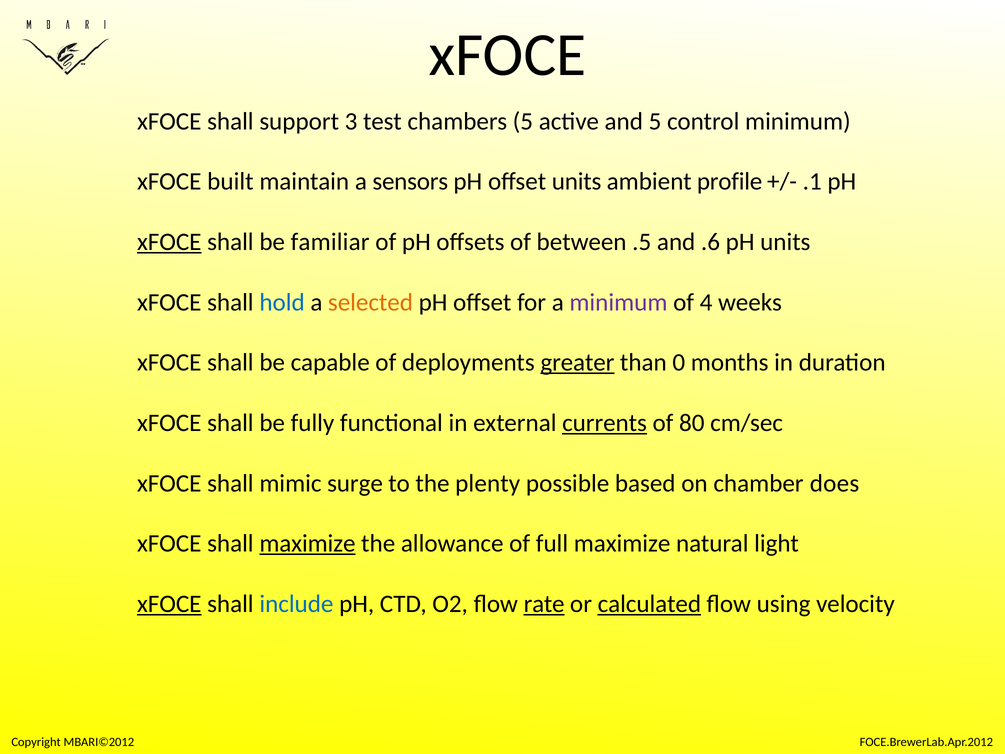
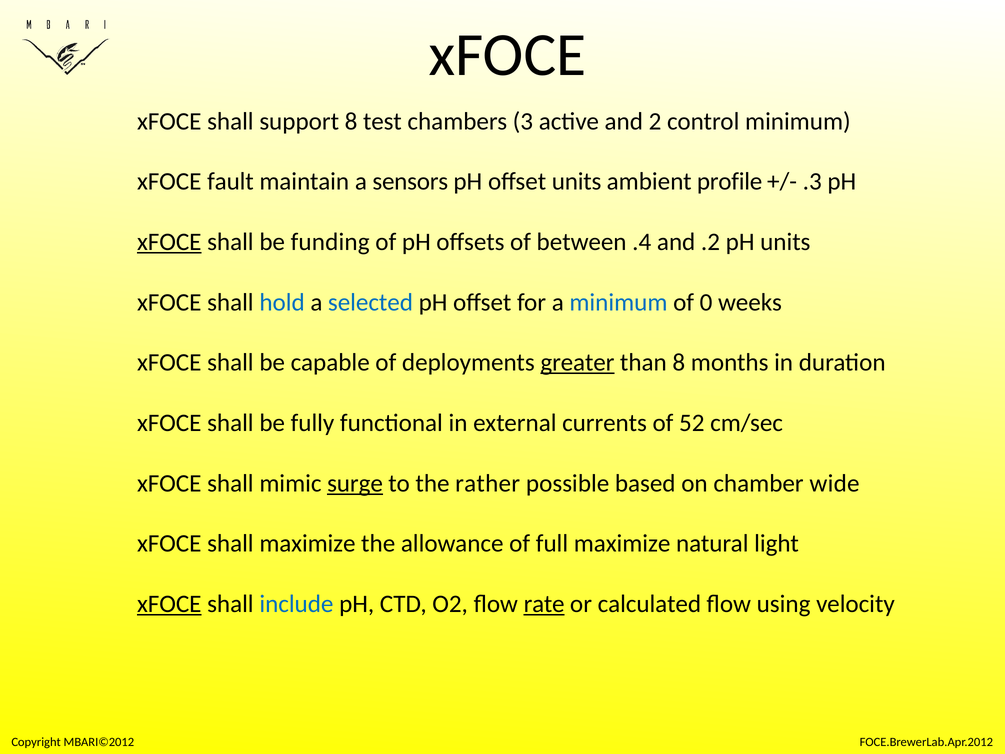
support 3: 3 -> 8 (351, 121)
chambers 5: 5 -> 3 (523, 121)
and 5: 5 -> 2 (655, 121)
built: built -> fault (230, 182)
.1: .1 -> .3 (812, 182)
familiar: familiar -> funding (330, 242)
.5: .5 -> .4 (642, 242)
.6: .6 -> .2 (710, 242)
selected colour: orange -> blue (370, 302)
minimum colour: purple -> blue (618, 302)
4: 4 -> 0 (706, 302)
than 0: 0 -> 8 (679, 363)
currents underline: present -> none (605, 423)
80: 80 -> 52 (692, 423)
surge underline: none -> present (355, 483)
plenty: plenty -> rather (488, 483)
does: does -> wide (835, 483)
maximize underline: present -> none (307, 543)
calculated underline: present -> none (649, 604)
